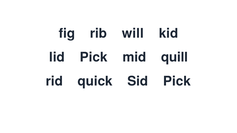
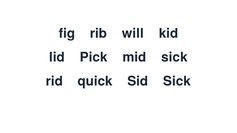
mid quill: quill -> sick (174, 57)
Sid Pick: Pick -> Sick (177, 81)
